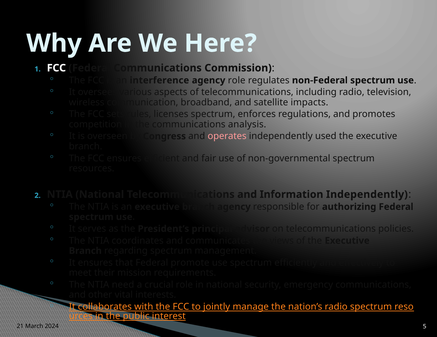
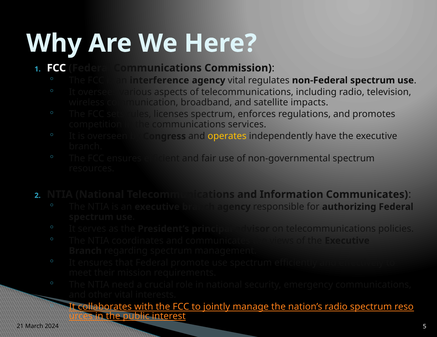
agency role: role -> vital (237, 80)
analysis: analysis -> services (247, 125)
operates colour: pink -> yellow (227, 137)
used: used -> have (326, 137)
Information Independently: Independently -> Communicates (367, 195)
